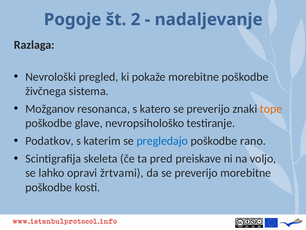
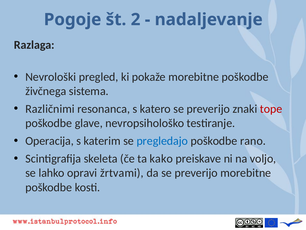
Možganov: Možganov -> Različnimi (50, 109)
tope colour: orange -> red (271, 109)
Podatkov: Podatkov -> Operacija (50, 141)
pred: pred -> kako (161, 158)
